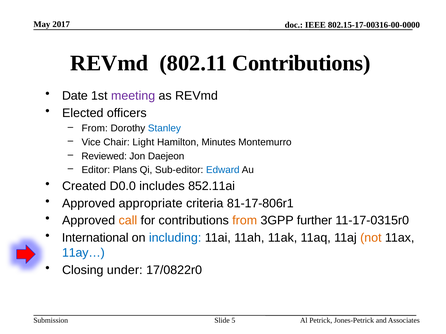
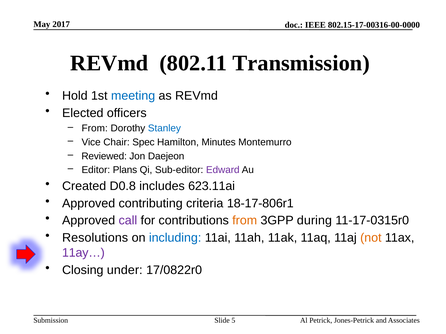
802.11 Contributions: Contributions -> Transmission (301, 63)
Date: Date -> Hold (75, 96)
meeting colour: purple -> blue (133, 96)
Light: Light -> Spec (143, 142)
Edward colour: blue -> purple (223, 170)
D0.0: D0.0 -> D0.8 (123, 186)
852.11ai: 852.11ai -> 623.11ai (212, 186)
appropriate: appropriate -> contributing (151, 204)
81-17-806r1: 81-17-806r1 -> 18-17-806r1 (260, 204)
call colour: orange -> purple (128, 221)
further: further -> during (314, 221)
International: International -> Resolutions (95, 238)
11ay… colour: blue -> purple (83, 253)
